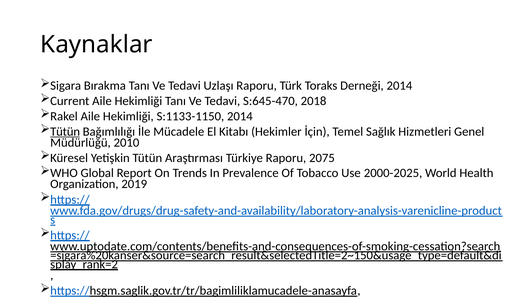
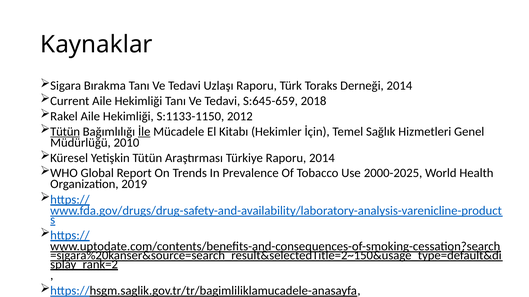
S:645-470: S:645-470 -> S:645-659 (270, 101)
S:1133-1150 2014: 2014 -> 2012 (240, 116)
İle underline: none -> present (144, 132)
Raporu 2075: 2075 -> 2014 (322, 158)
